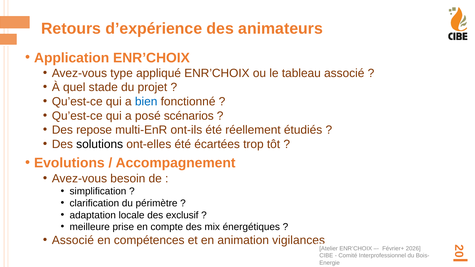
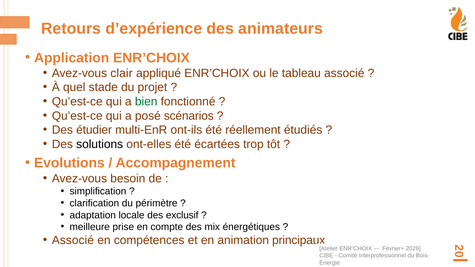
type: type -> clair (121, 73)
bien colour: blue -> green (146, 102)
repose: repose -> étudier (94, 130)
vigilances: vigilances -> principaux (299, 240)
